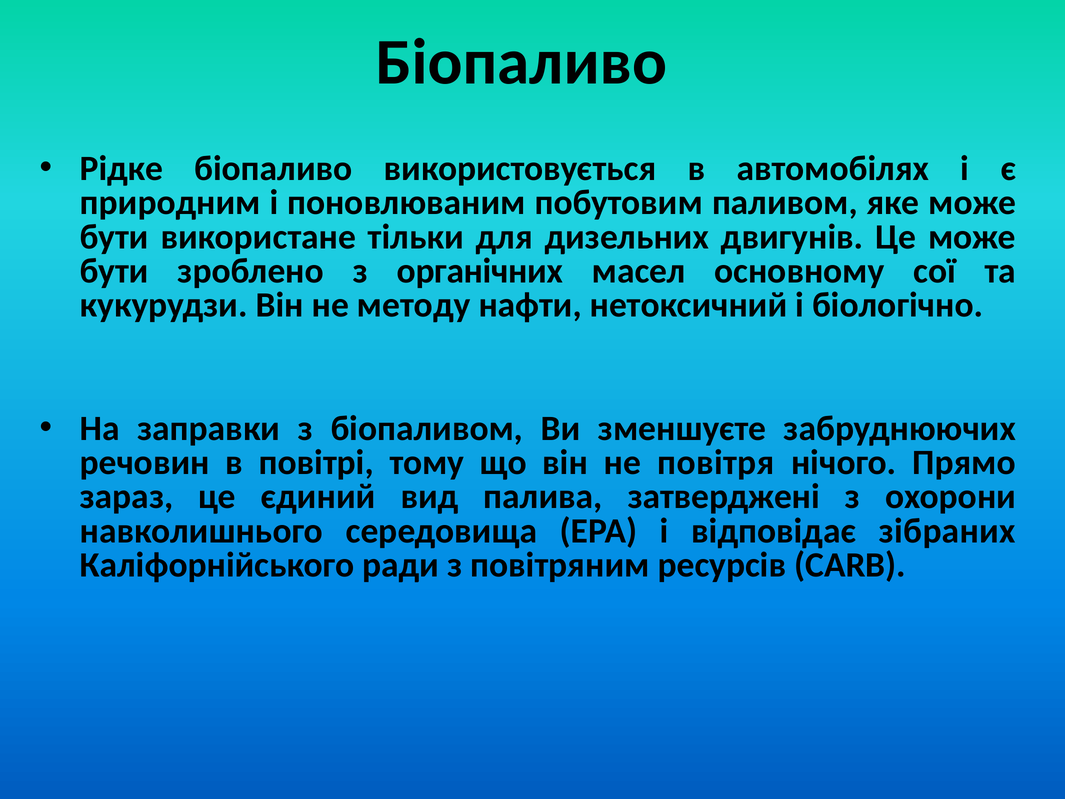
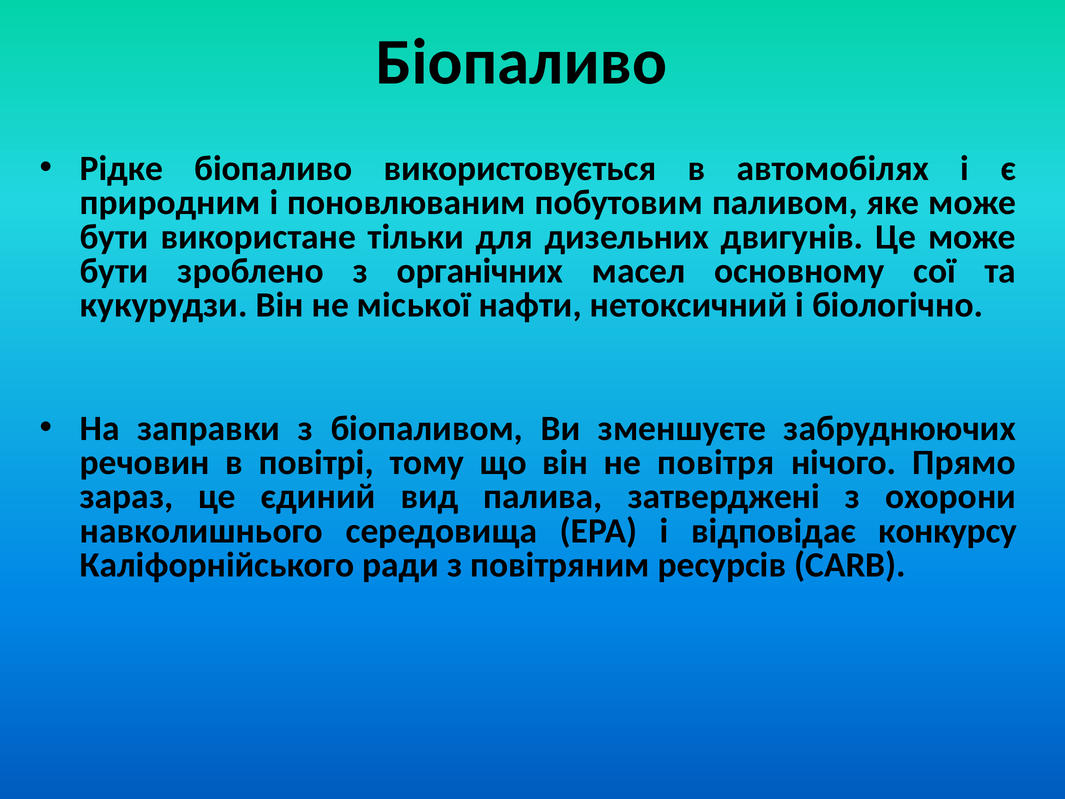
методу: методу -> міської (414, 305)
зібраних: зібраних -> конкурсу (948, 531)
